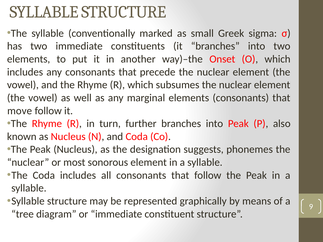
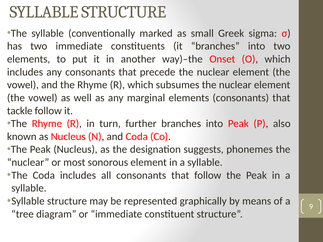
move: move -> tackle (20, 111)
